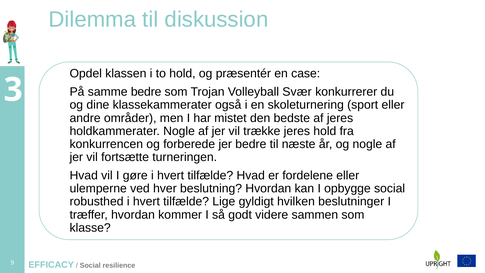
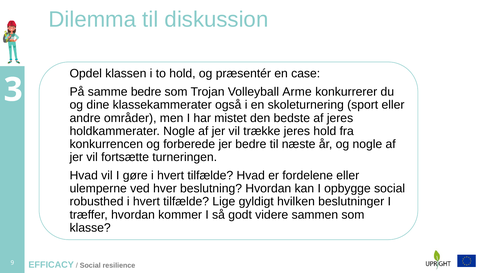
Svær: Svær -> Arme (297, 92)
